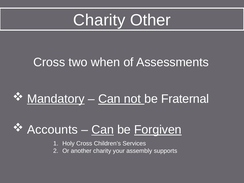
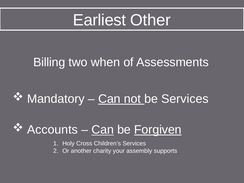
Charity: Charity -> Earliest (99, 20)
Cross: Cross -> Billing (49, 62)
Mandatory underline: present -> none (56, 99)
be Fraternal: Fraternal -> Services (185, 99)
